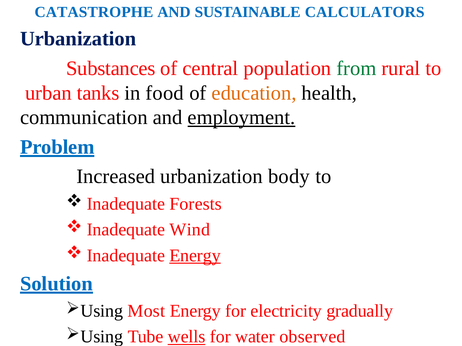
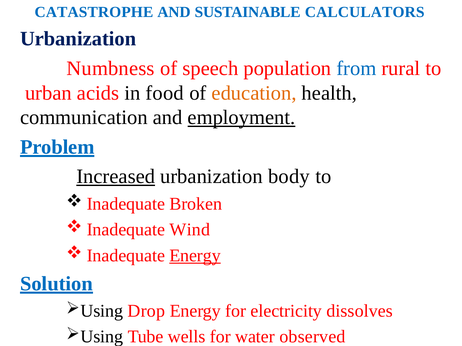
Substances: Substances -> Numbness (111, 68)
central: central -> speech (210, 68)
from colour: green -> blue (356, 68)
tanks: tanks -> acids (98, 93)
Increased underline: none -> present (116, 177)
Forests: Forests -> Broken (196, 204)
Most: Most -> Drop (146, 311)
gradually: gradually -> dissolves (360, 311)
wells underline: present -> none (187, 337)
